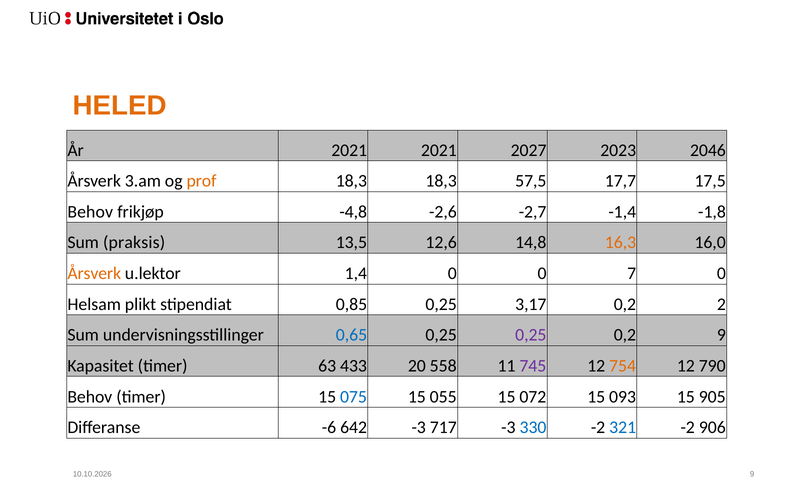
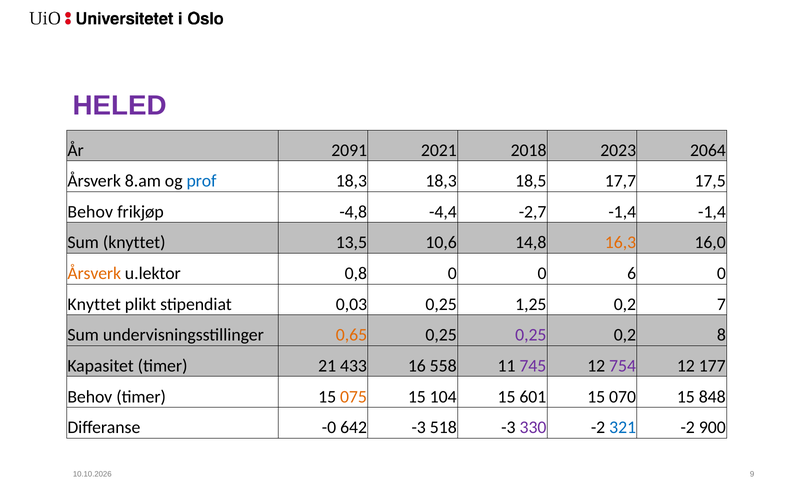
HELED colour: orange -> purple (120, 105)
År 2021: 2021 -> 2091 (349, 150)
2027: 2027 -> 2018 (529, 150)
2046: 2046 -> 2064 (708, 150)
3.am: 3.am -> 8.am (143, 181)
prof colour: orange -> blue (202, 181)
57,5: 57,5 -> 18,5 (531, 181)
-2,6: -2,6 -> -4,4 (443, 212)
-1,4 -1,8: -1,8 -> -1,4 (712, 212)
Sum praksis: praksis -> knyttet (134, 243)
12,6: 12,6 -> 10,6 (441, 243)
1,4: 1,4 -> 0,8 (356, 274)
7: 7 -> 6 (632, 274)
Helsam: Helsam -> Knyttet (94, 304)
0,85: 0,85 -> 0,03 (351, 304)
3,17: 3,17 -> 1,25 (531, 304)
2: 2 -> 7 (721, 304)
0,65 colour: blue -> orange (351, 335)
0,2 9: 9 -> 8 (721, 335)
63: 63 -> 21 (327, 366)
20: 20 -> 16 (417, 366)
754 colour: orange -> purple (623, 366)
790: 790 -> 177 (712, 366)
075 colour: blue -> orange (353, 397)
055: 055 -> 104 (443, 397)
072: 072 -> 601 (533, 397)
093: 093 -> 070 (623, 397)
905: 905 -> 848 (712, 397)
-6: -6 -> -0 (329, 428)
717: 717 -> 518 (443, 428)
330 colour: blue -> purple (533, 428)
906: 906 -> 900 (712, 428)
